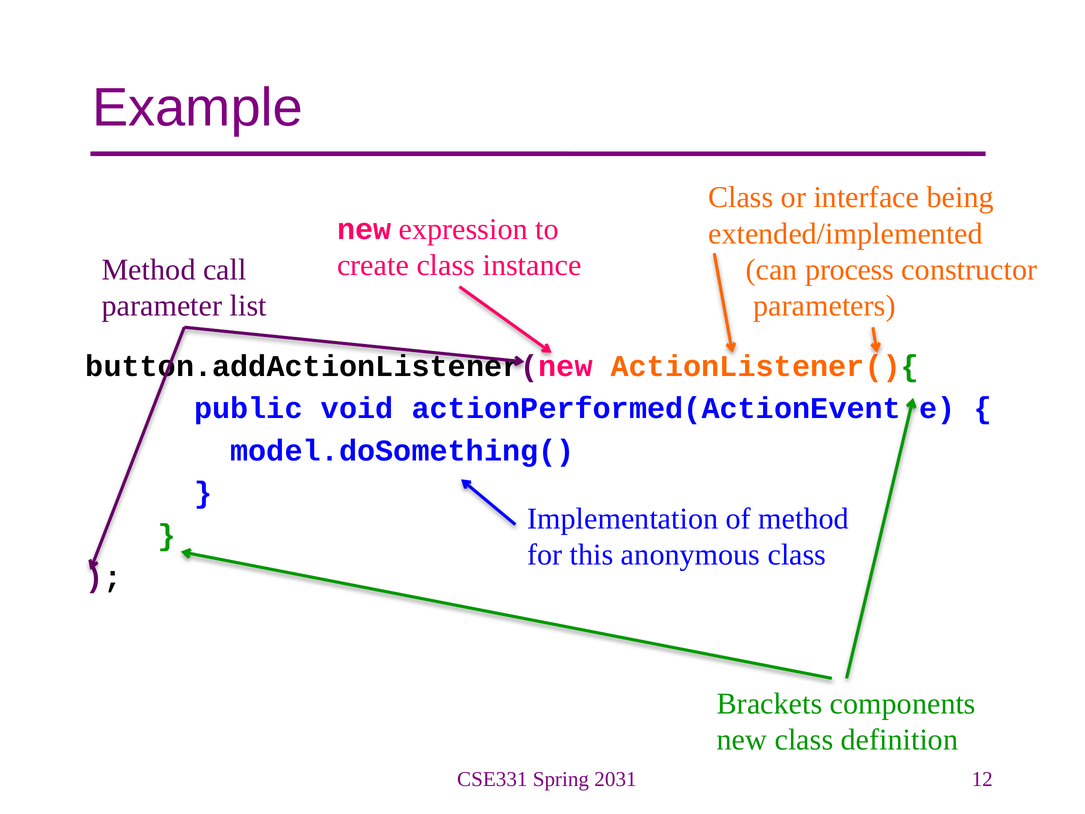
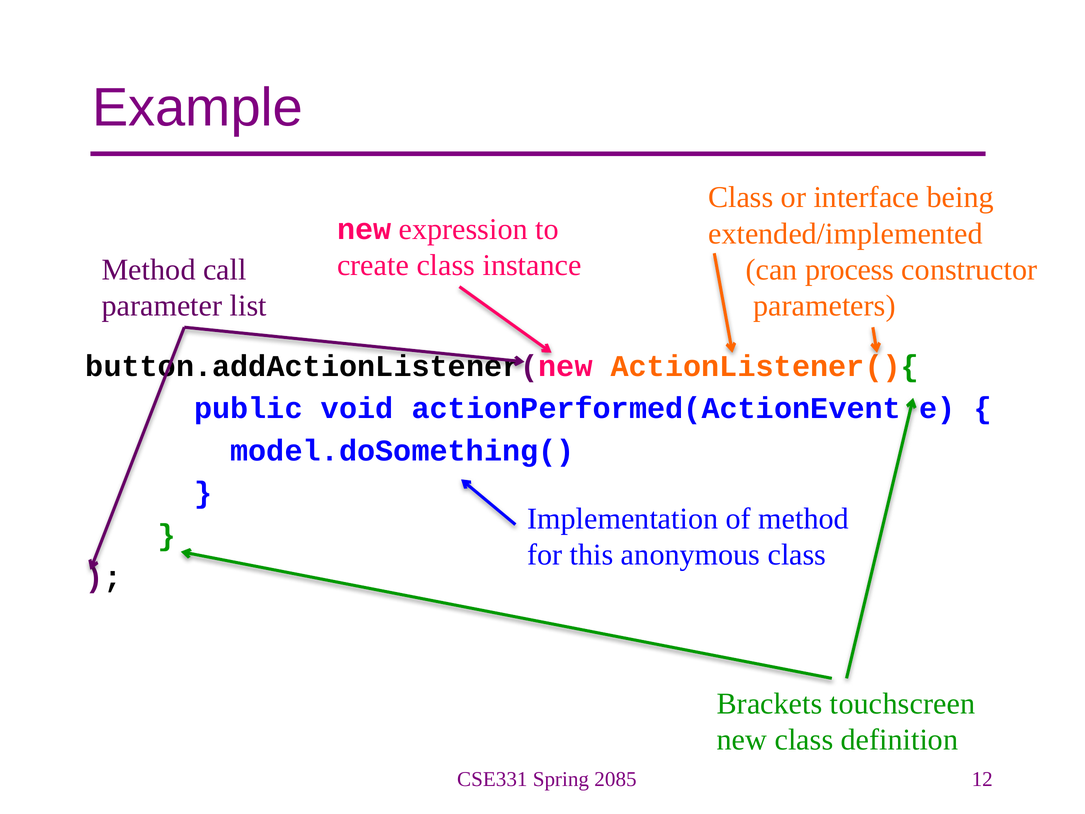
components: components -> touchscreen (903, 704)
2031: 2031 -> 2085 (616, 779)
